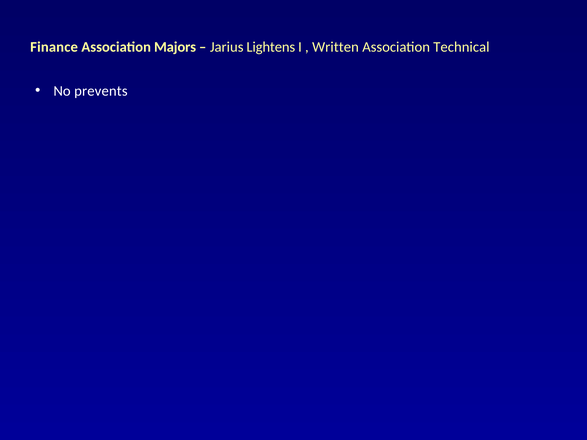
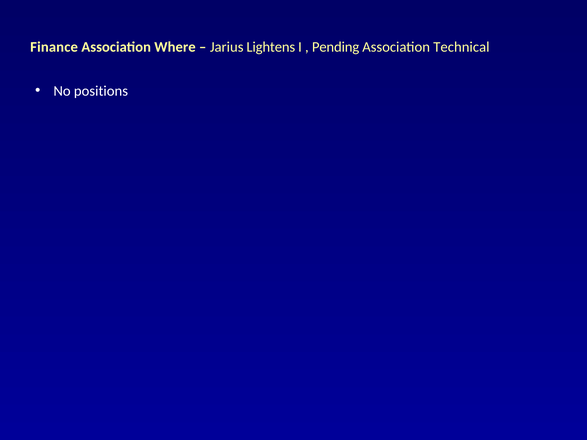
Majors: Majors -> Where (175, 47)
Written: Written -> Pending (336, 47)
prevents: prevents -> positions (101, 91)
